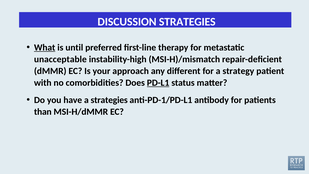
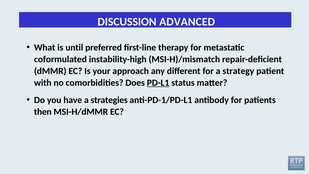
DISCUSSION STRATEGIES: STRATEGIES -> ADVANCED (187, 22)
What underline: present -> none (45, 47)
unacceptable: unacceptable -> coformulated (60, 59)
than: than -> then (43, 112)
